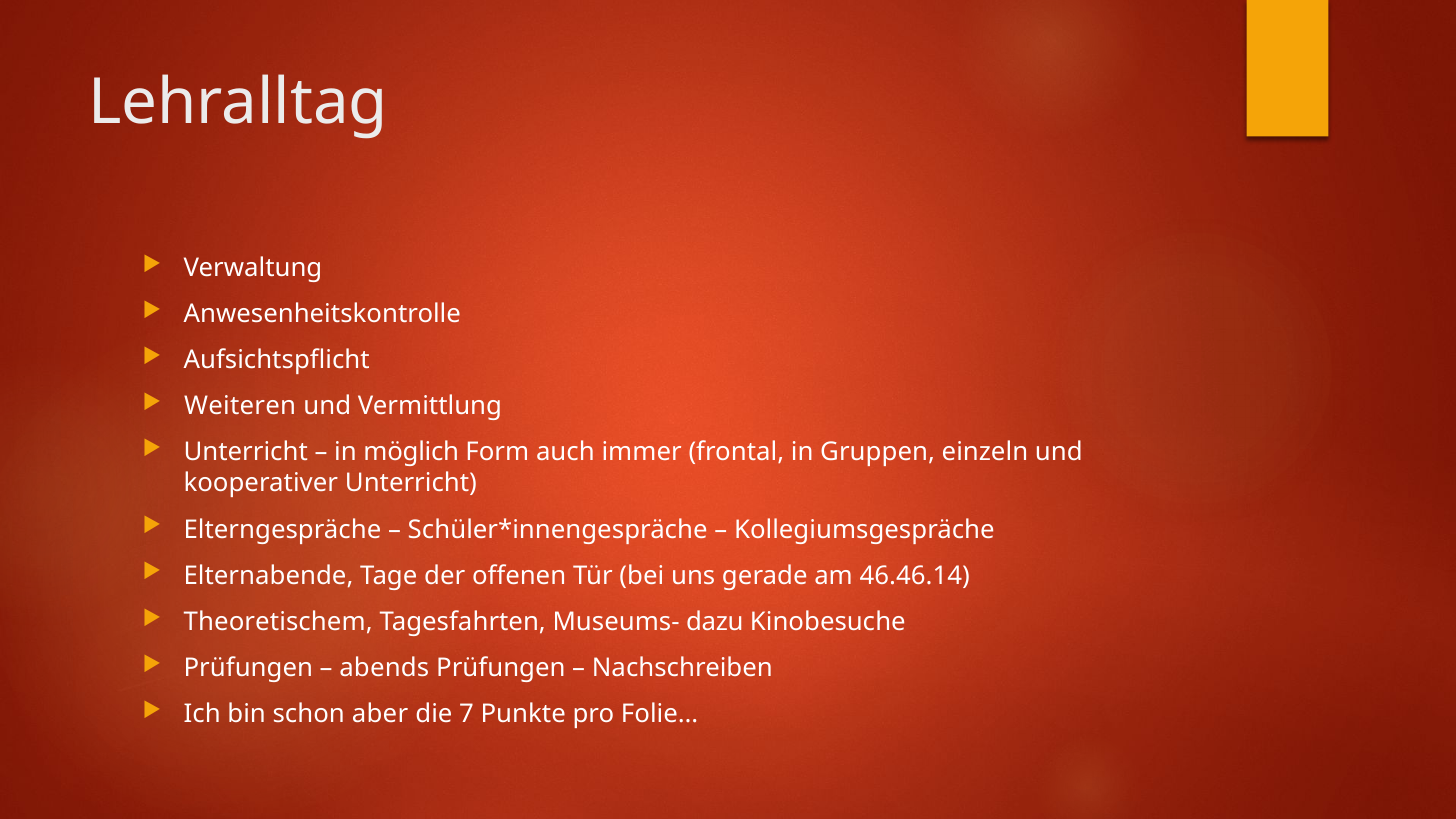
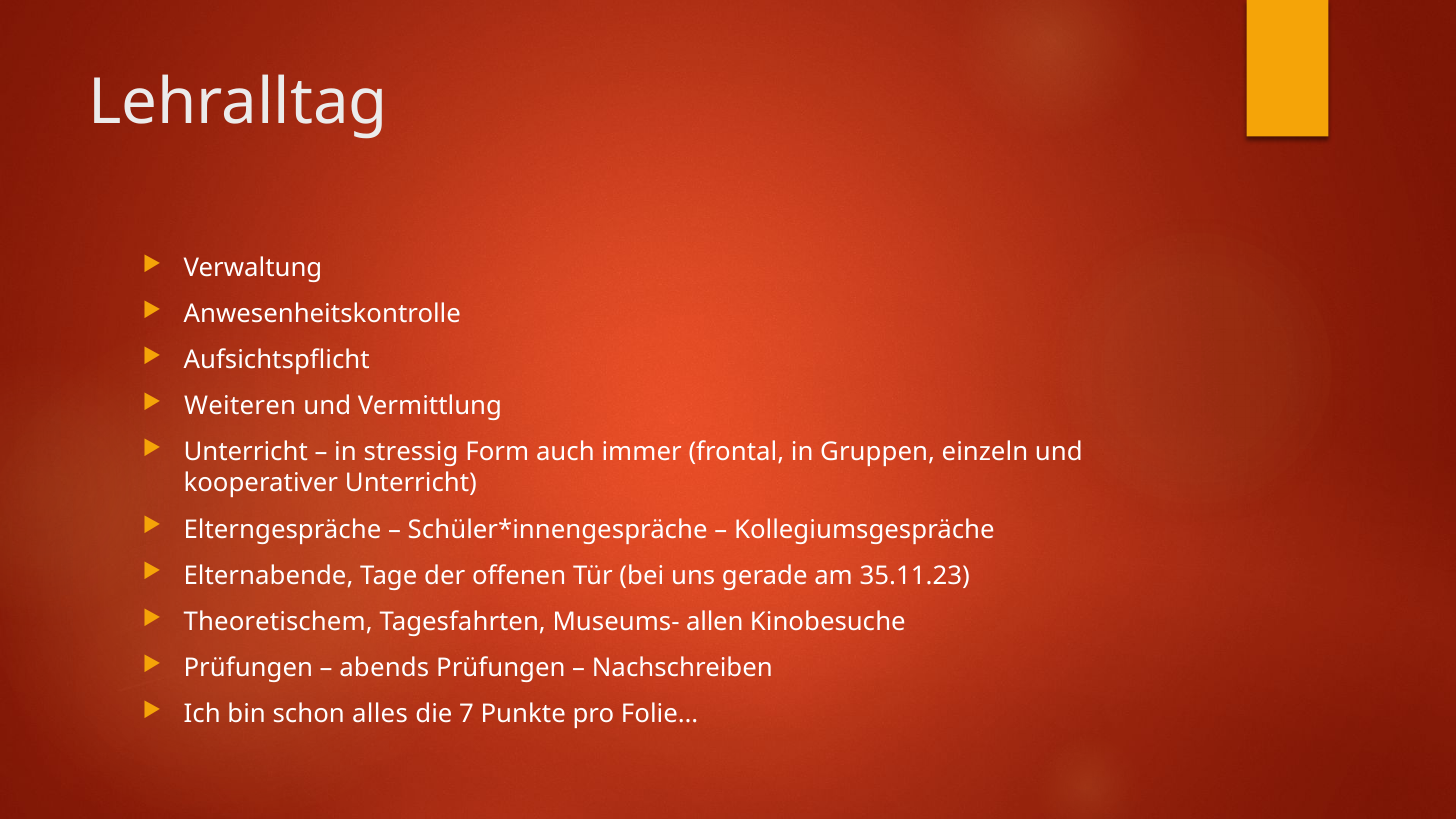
möglich: möglich -> stressig (411, 452)
46.46.14: 46.46.14 -> 35.11.23 (915, 576)
dazu: dazu -> allen (715, 622)
aber: aber -> alles (380, 714)
